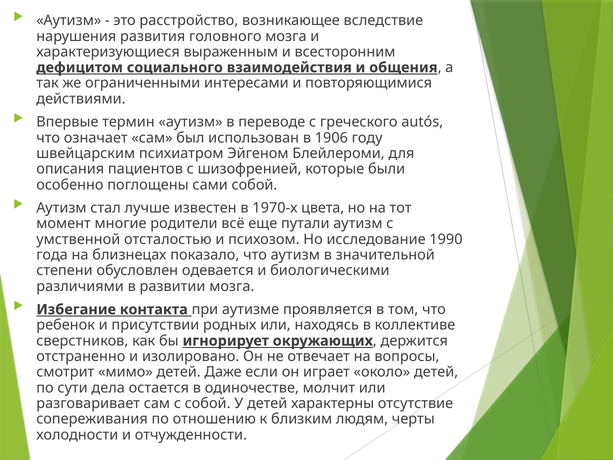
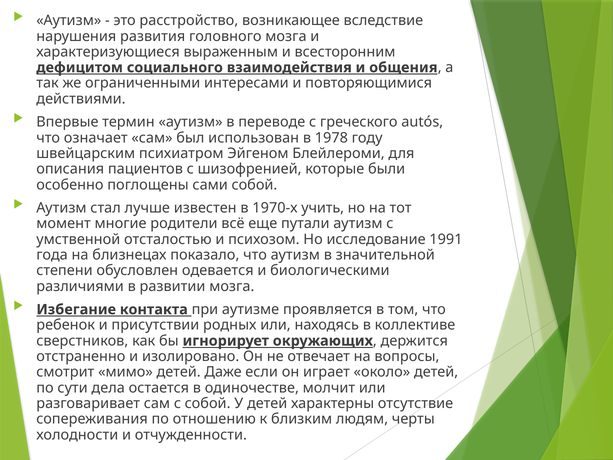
1906: 1906 -> 1978 (331, 138)
цвета: цвета -> учить (323, 208)
1990: 1990 -> 1991 (446, 239)
